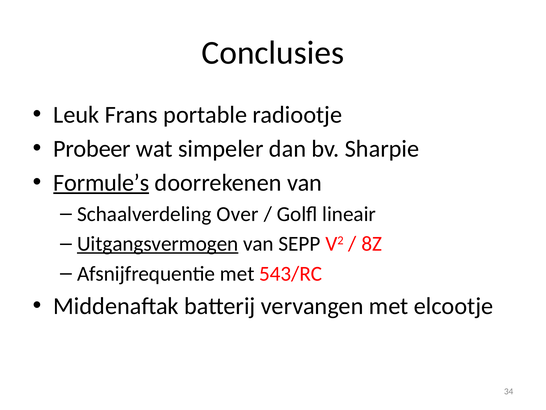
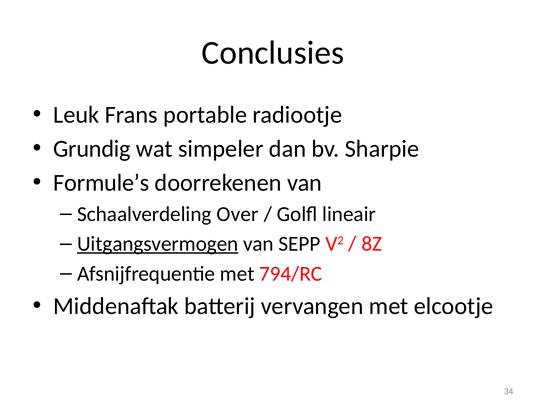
Probeer: Probeer -> Grundig (92, 149)
Formule’s underline: present -> none (101, 183)
543/RC: 543/RC -> 794/RC (291, 273)
